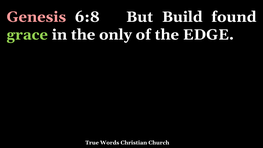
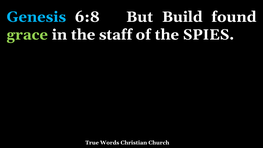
Genesis colour: pink -> light blue (36, 17)
only: only -> staff (116, 35)
EDGE: EDGE -> SPIES (208, 35)
